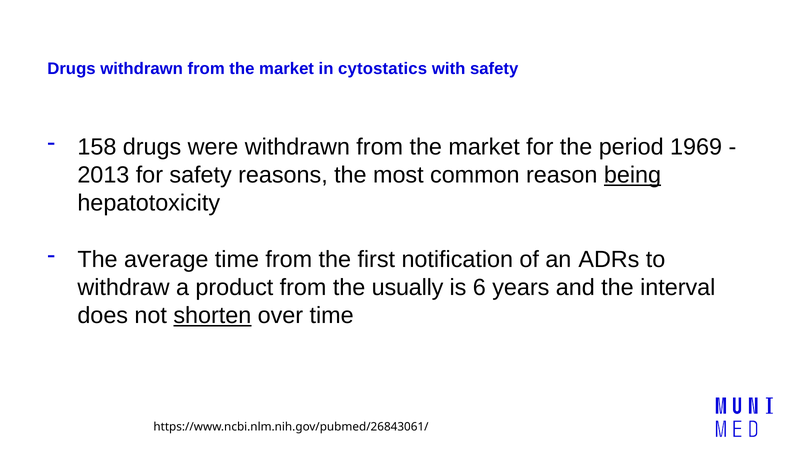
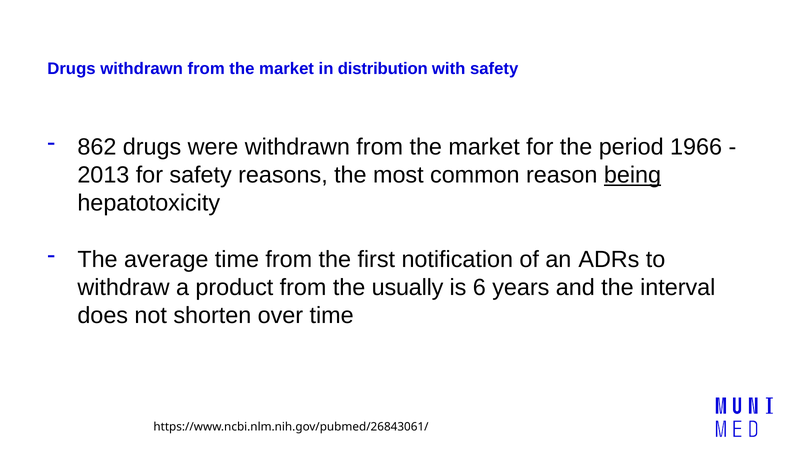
cytostatics: cytostatics -> distribution (383, 69)
158: 158 -> 862 (97, 147)
1969: 1969 -> 1966 (696, 147)
shorten underline: present -> none (212, 316)
